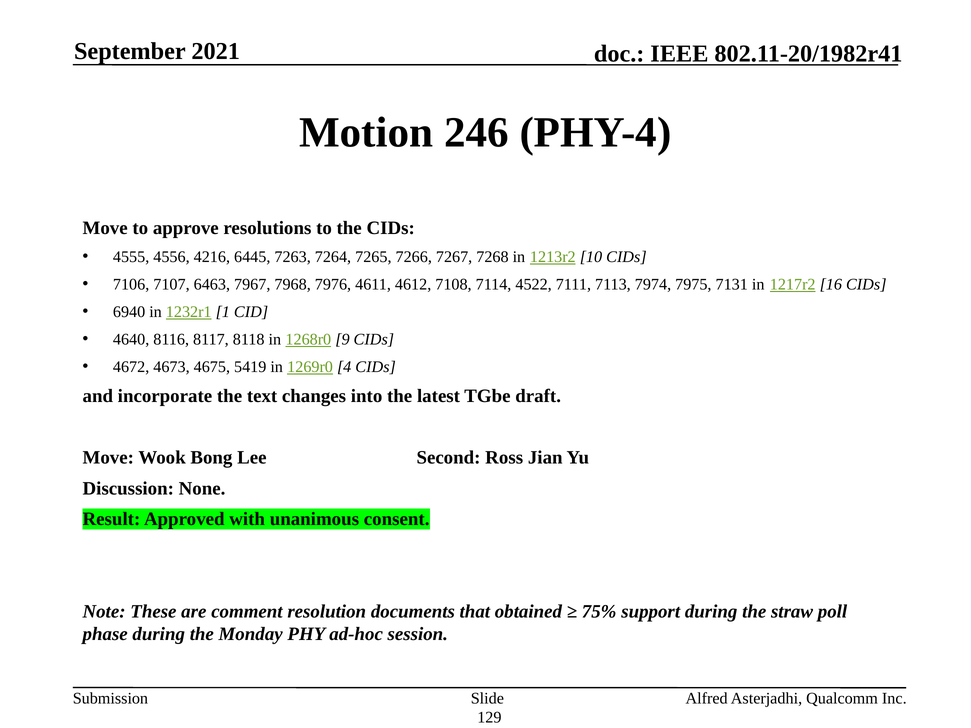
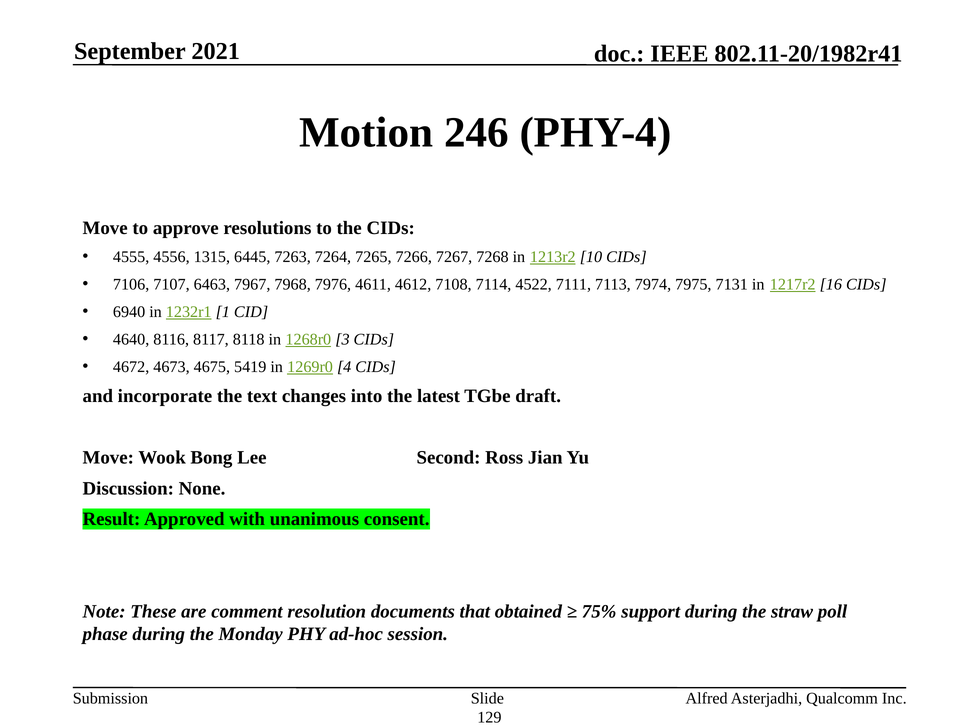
4216: 4216 -> 1315 (212, 257)
9: 9 -> 3 (342, 339)
